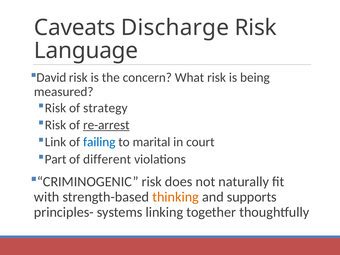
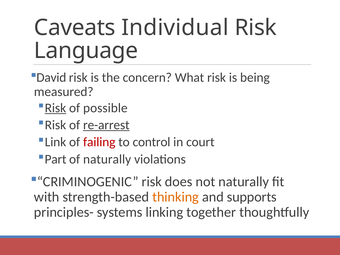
Discharge: Discharge -> Individual (175, 28)
Risk underline: none -> present (55, 108)
strategy: strategy -> possible (105, 108)
failing colour: blue -> red (99, 142)
marital: marital -> control (152, 142)
of different: different -> naturally (107, 159)
